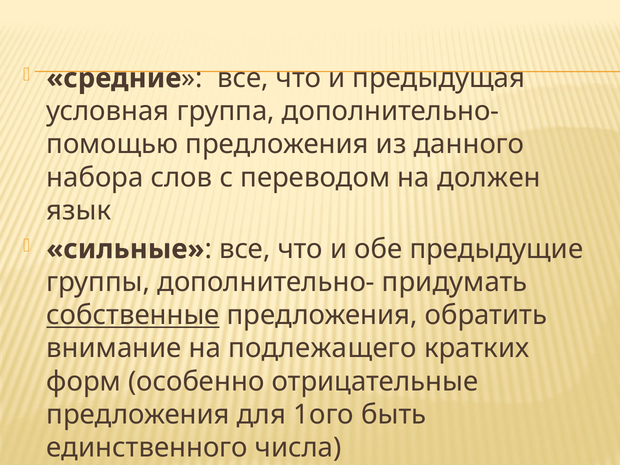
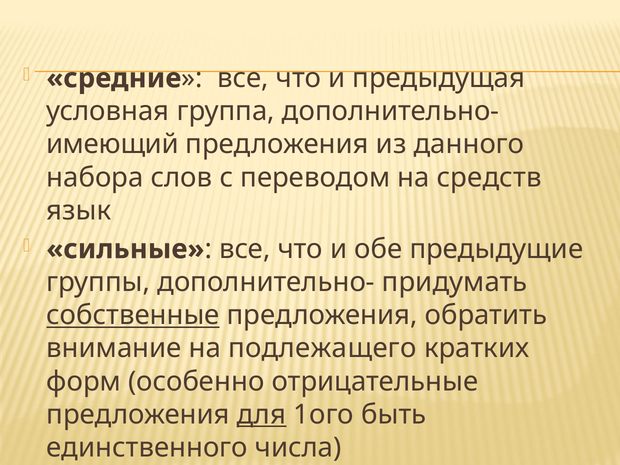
помощью: помощью -> имеющий (113, 144)
должен: должен -> средств (489, 177)
для underline: none -> present (261, 415)
